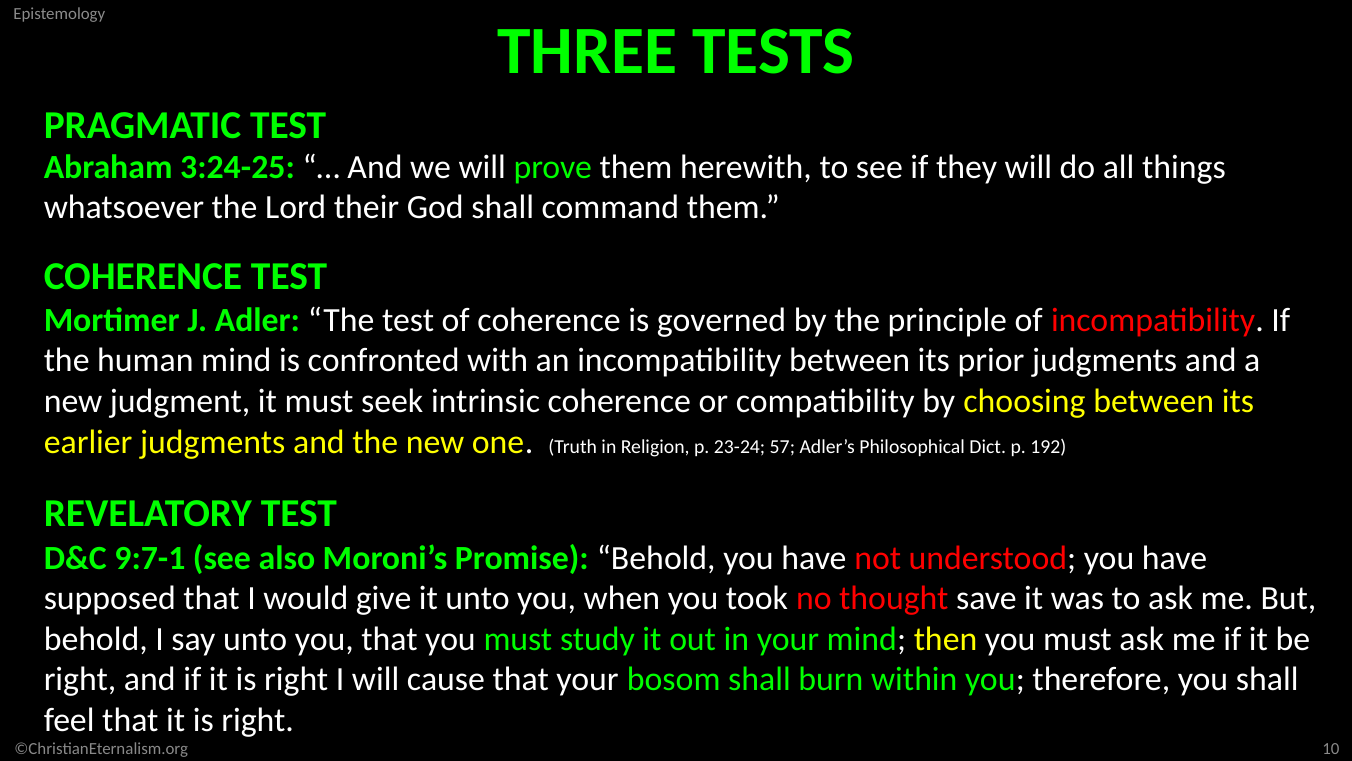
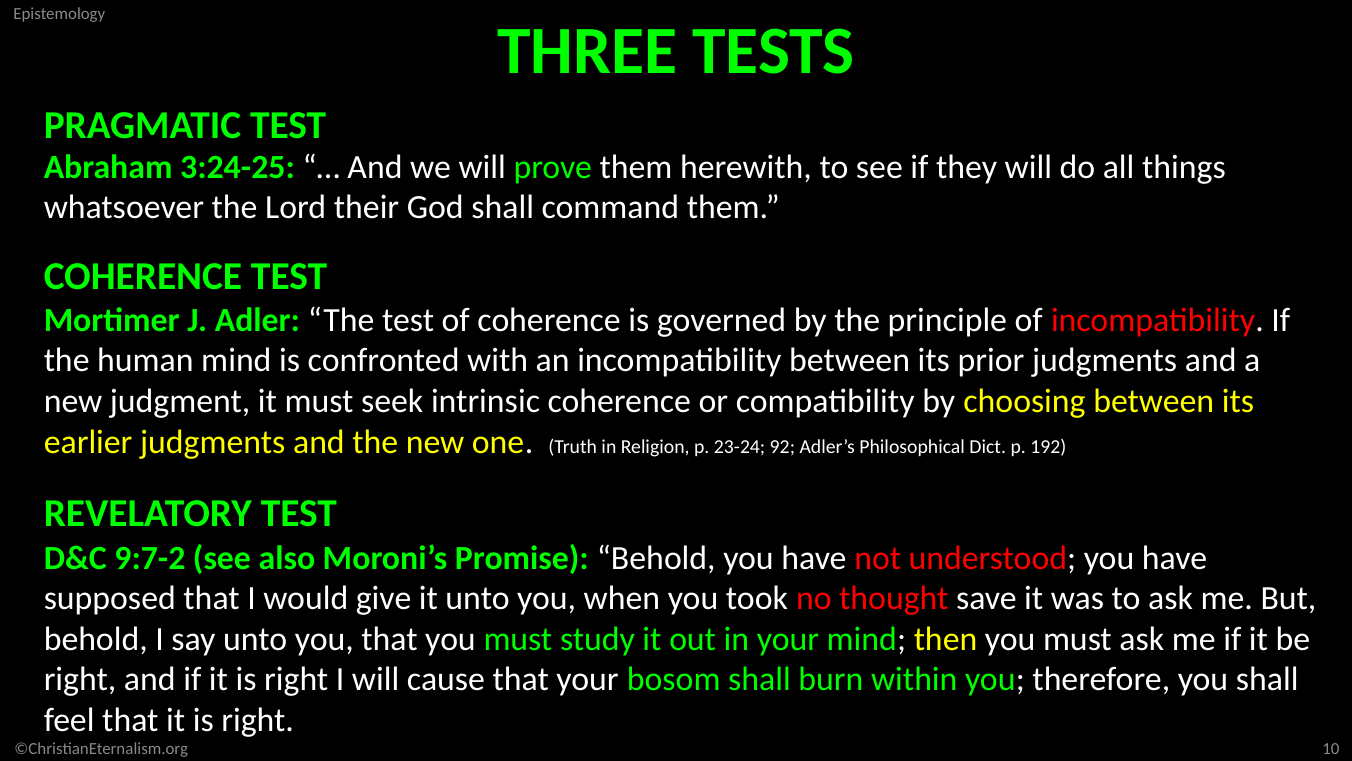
57: 57 -> 92 (782, 446)
9:7-1: 9:7-1 -> 9:7-2 (150, 558)
